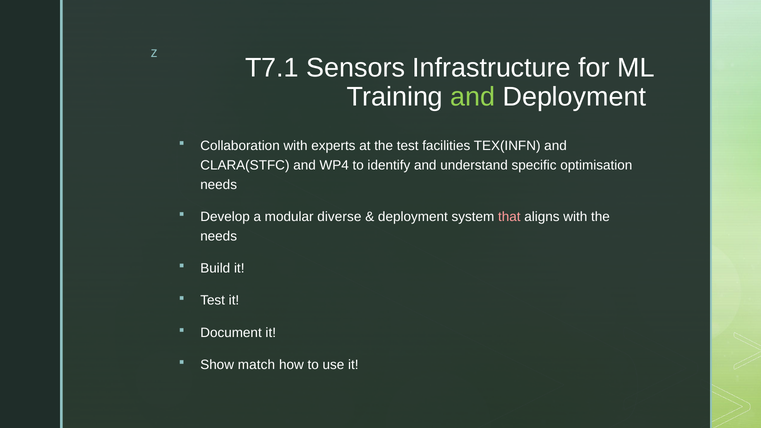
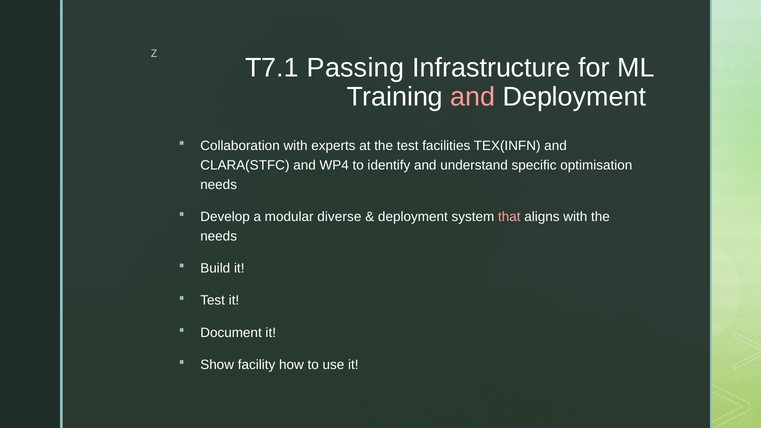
Sensors: Sensors -> Passing (355, 68)
and colour: light green -> pink (473, 97)
match: match -> facility (257, 365)
